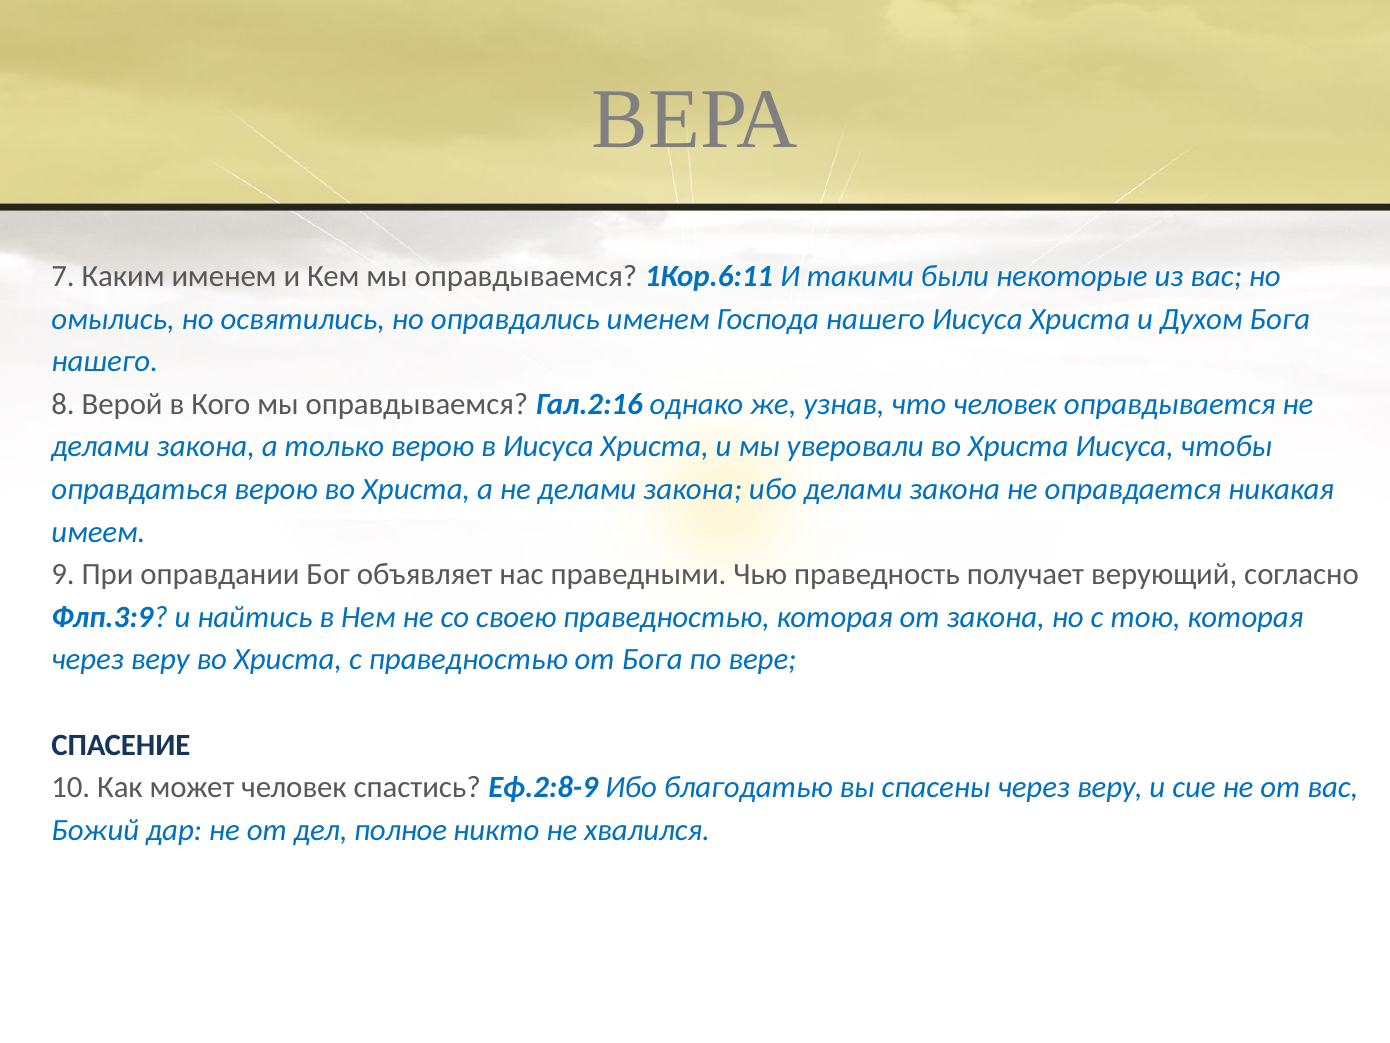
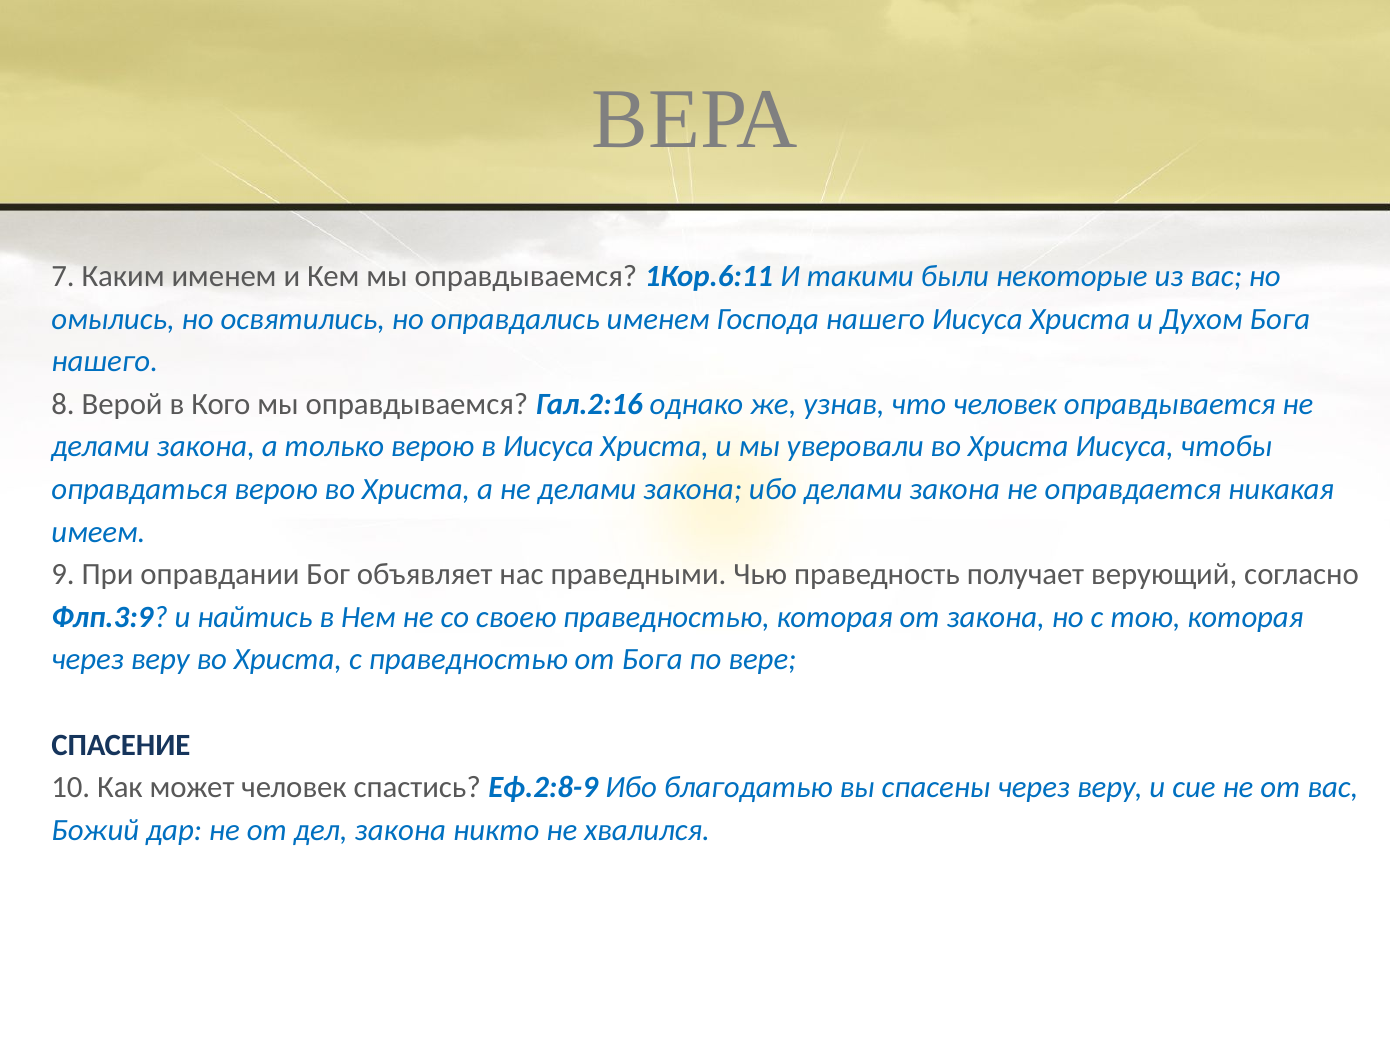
дел полное: полное -> закона (400, 830)
